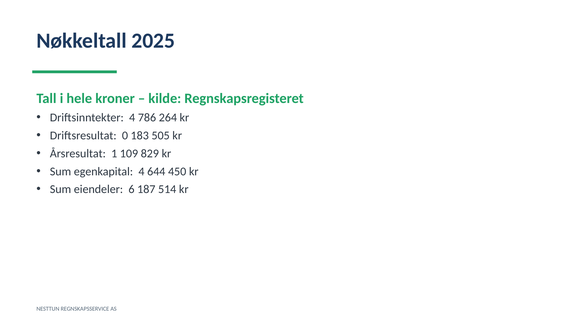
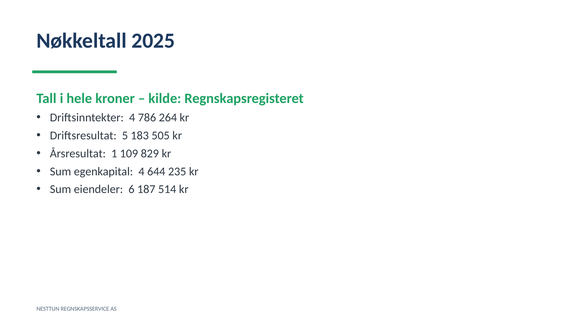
0: 0 -> 5 (125, 136)
450: 450 -> 235 (177, 172)
